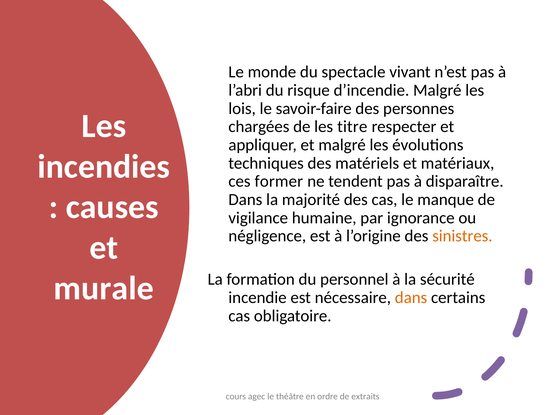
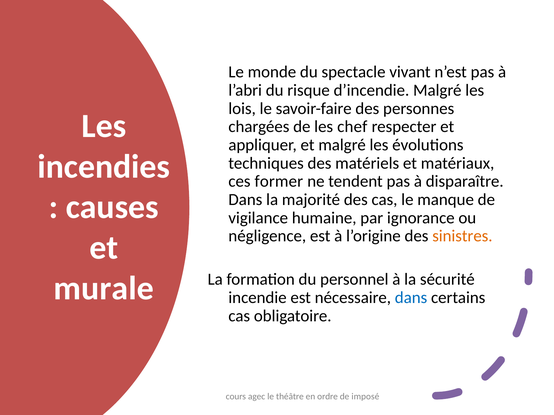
titre: titre -> chef (352, 127)
dans colour: orange -> blue (411, 298)
extraits: extraits -> imposé (365, 397)
